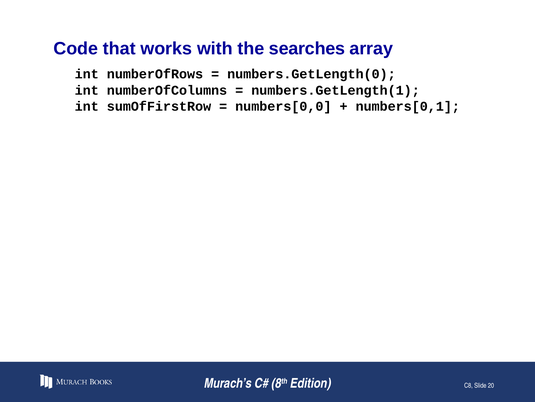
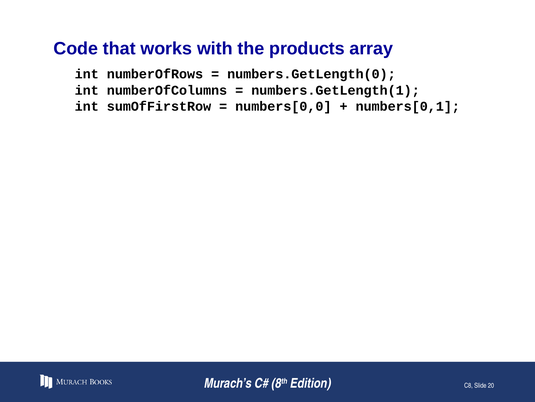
searches: searches -> products (307, 49)
